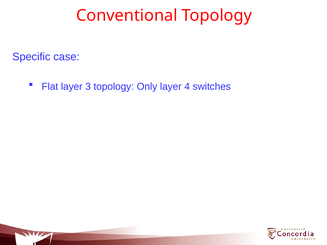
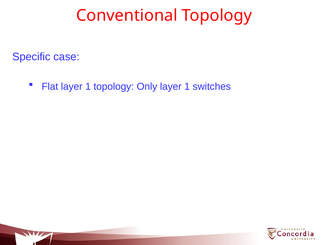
Flat layer 3: 3 -> 1 (88, 87)
Only layer 4: 4 -> 1 (187, 87)
